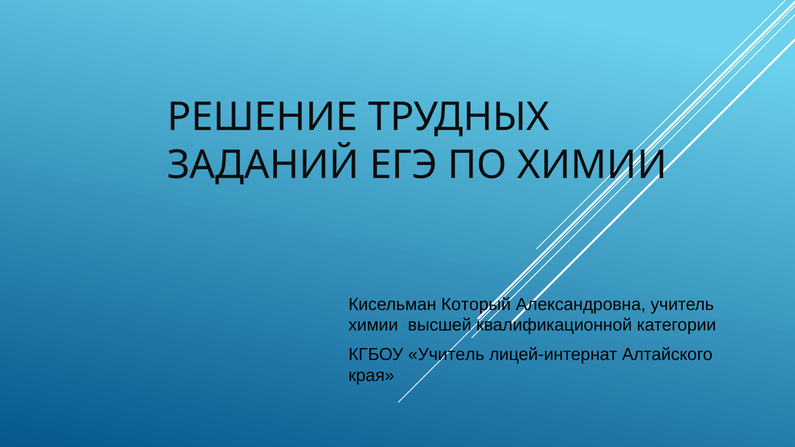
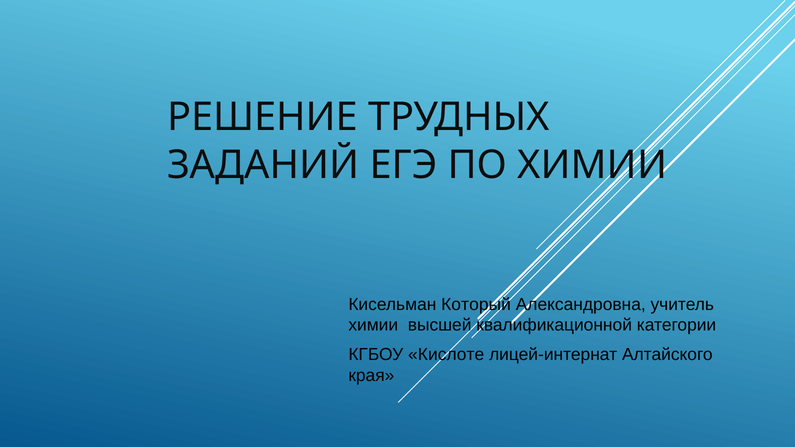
КГБОУ Учитель: Учитель -> Кислоте (446, 355)
